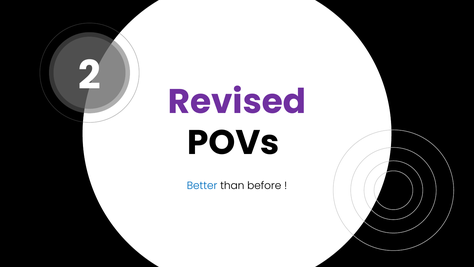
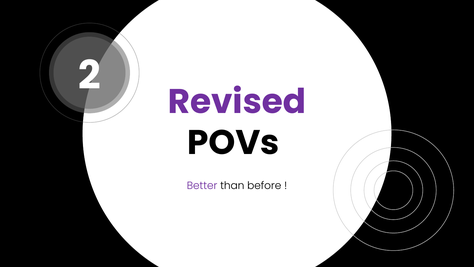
Better colour: blue -> purple (202, 186)
